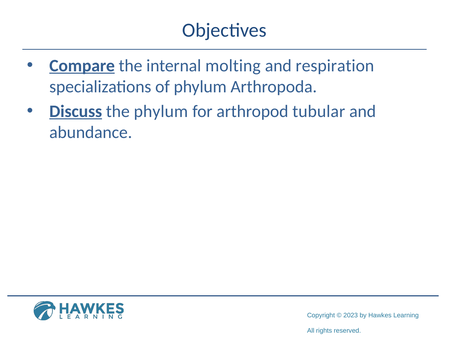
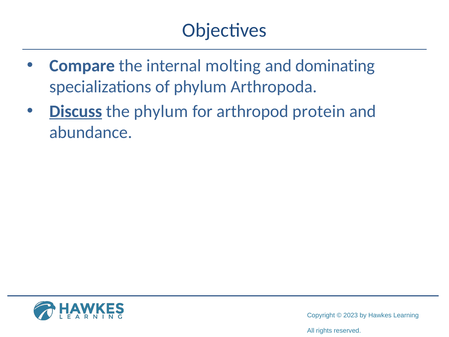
Compare underline: present -> none (82, 66)
respiration: respiration -> dominating (335, 66)
tubular: tubular -> protein (319, 111)
